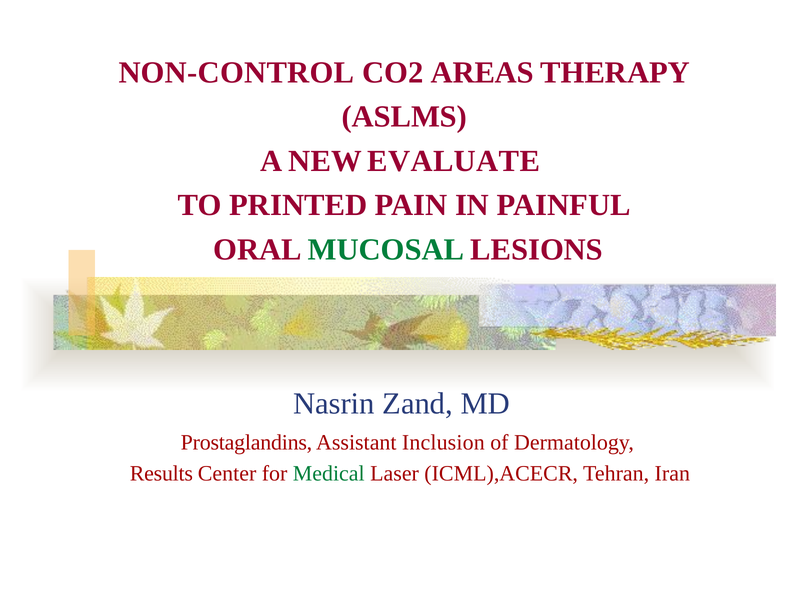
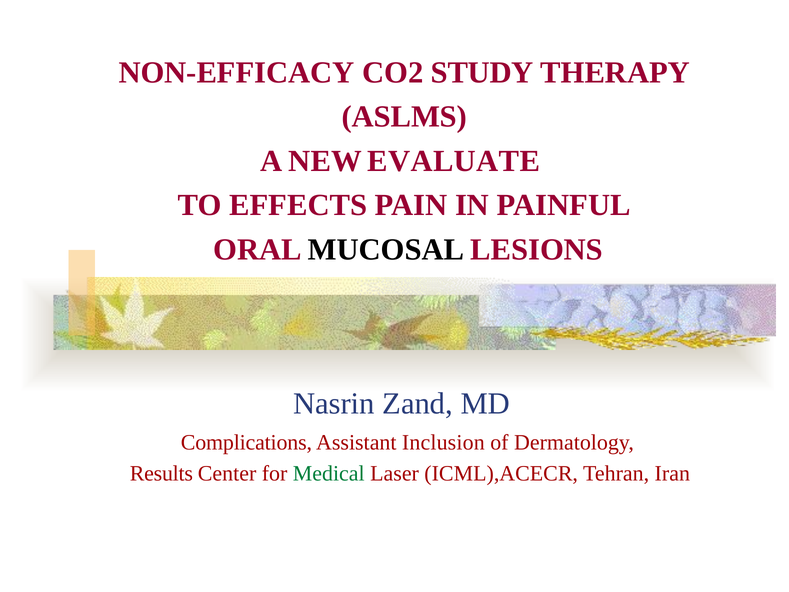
NON-CONTROL: NON-CONTROL -> NON-EFFICACY (237, 73)
AREAS: AREAS -> STUDY (482, 73)
PRINTED: PRINTED -> EFFECTS (298, 205)
MUCOSAL colour: green -> black (386, 249)
Prostaglandins: Prostaglandins -> Complications (246, 442)
